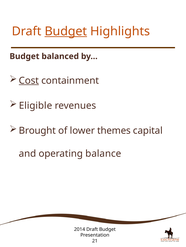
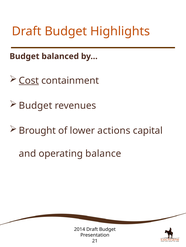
Budget underline: present -> none (66, 31)
Eligible: Eligible -> Budget (36, 106)
themes: themes -> actions (114, 131)
